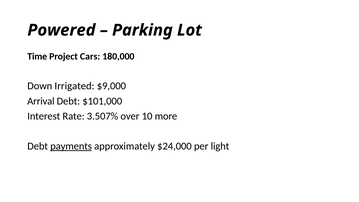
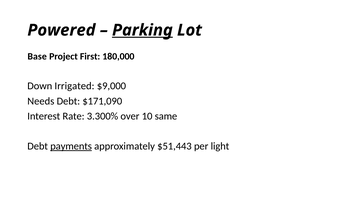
Parking underline: none -> present (142, 30)
Time: Time -> Base (37, 56)
Cars: Cars -> First (90, 56)
Arrival: Arrival -> Needs (41, 101)
$101,000: $101,000 -> $171,090 (102, 101)
3.507%: 3.507% -> 3.300% (103, 116)
more: more -> same (166, 116)
$24,000: $24,000 -> $51,443 (174, 146)
